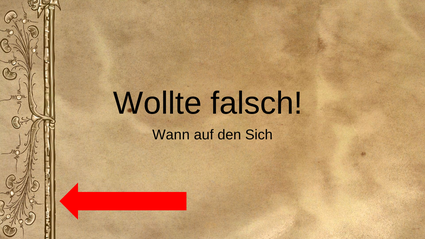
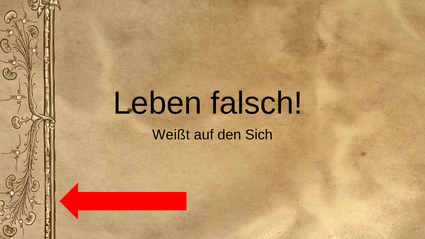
Wollte: Wollte -> Leben (158, 103)
Wann: Wann -> Weißt (171, 135)
